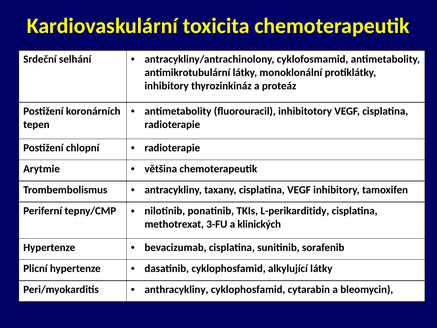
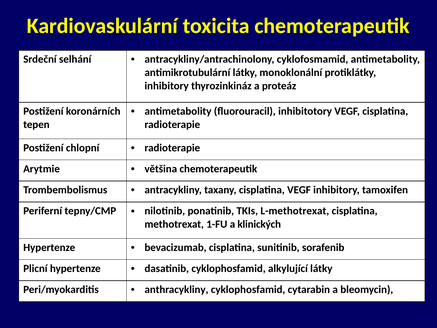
L-perikarditidy: L-perikarditidy -> L-methotrexat (295, 211)
3-FU: 3-FU -> 1-FU (217, 224)
